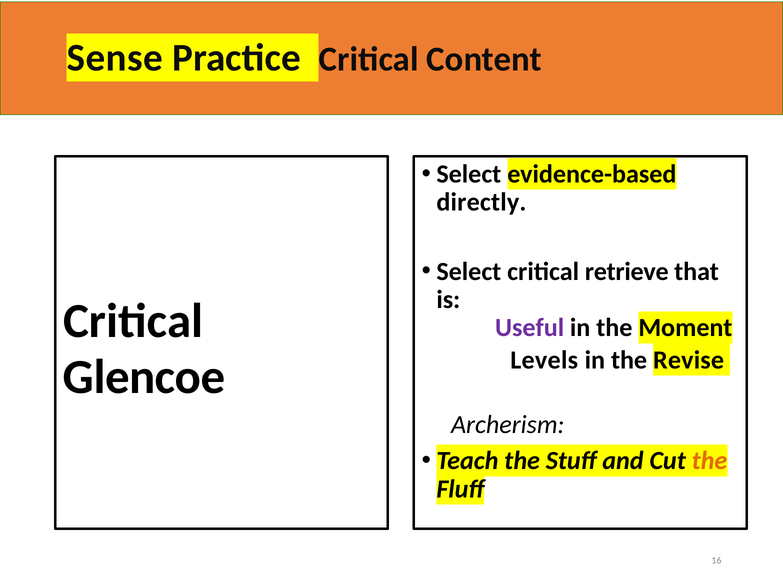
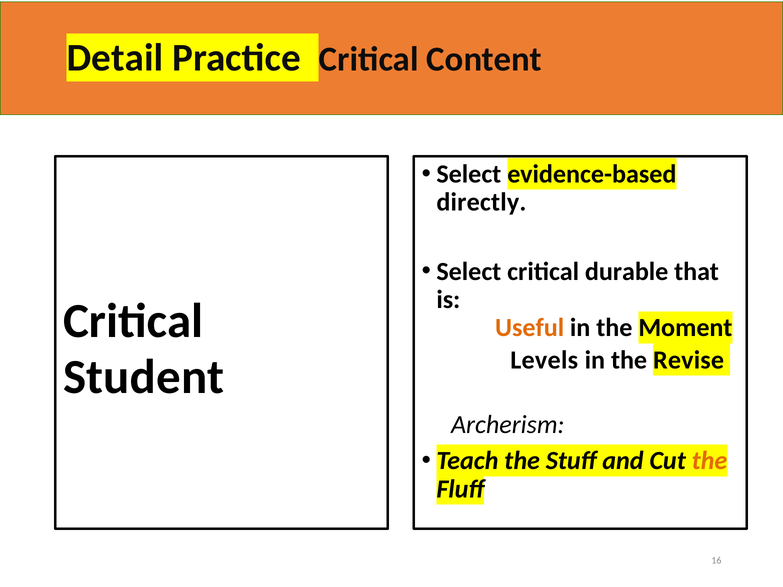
Sense: Sense -> Detail (115, 58)
retrieve: retrieve -> durable (627, 272)
Useful colour: purple -> orange (530, 328)
Glencoe: Glencoe -> Student (144, 378)
